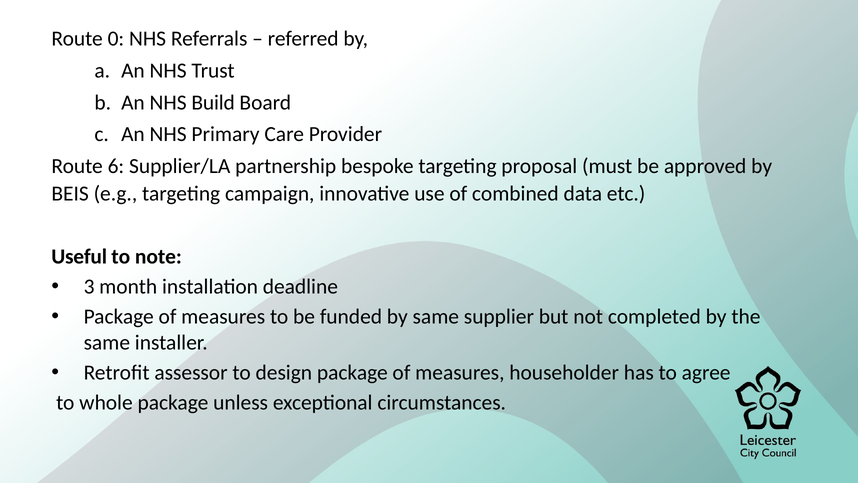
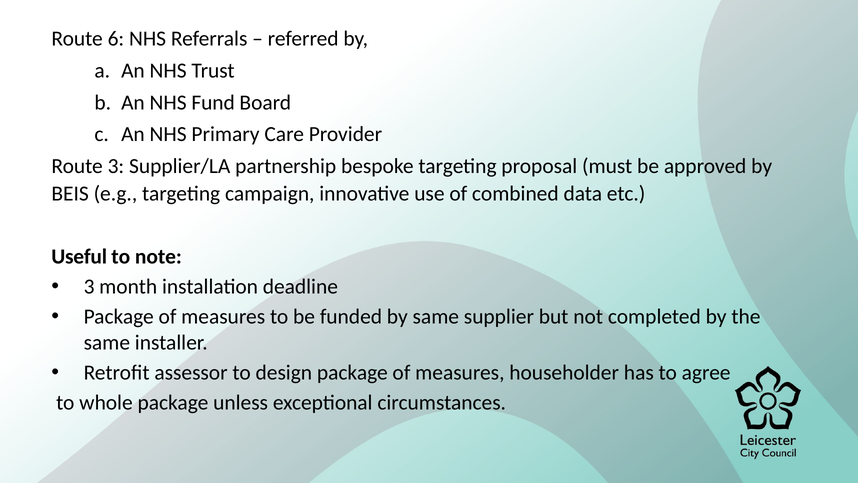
0: 0 -> 6 (116, 39)
Build: Build -> Fund (213, 102)
Route 6: 6 -> 3 (116, 166)
